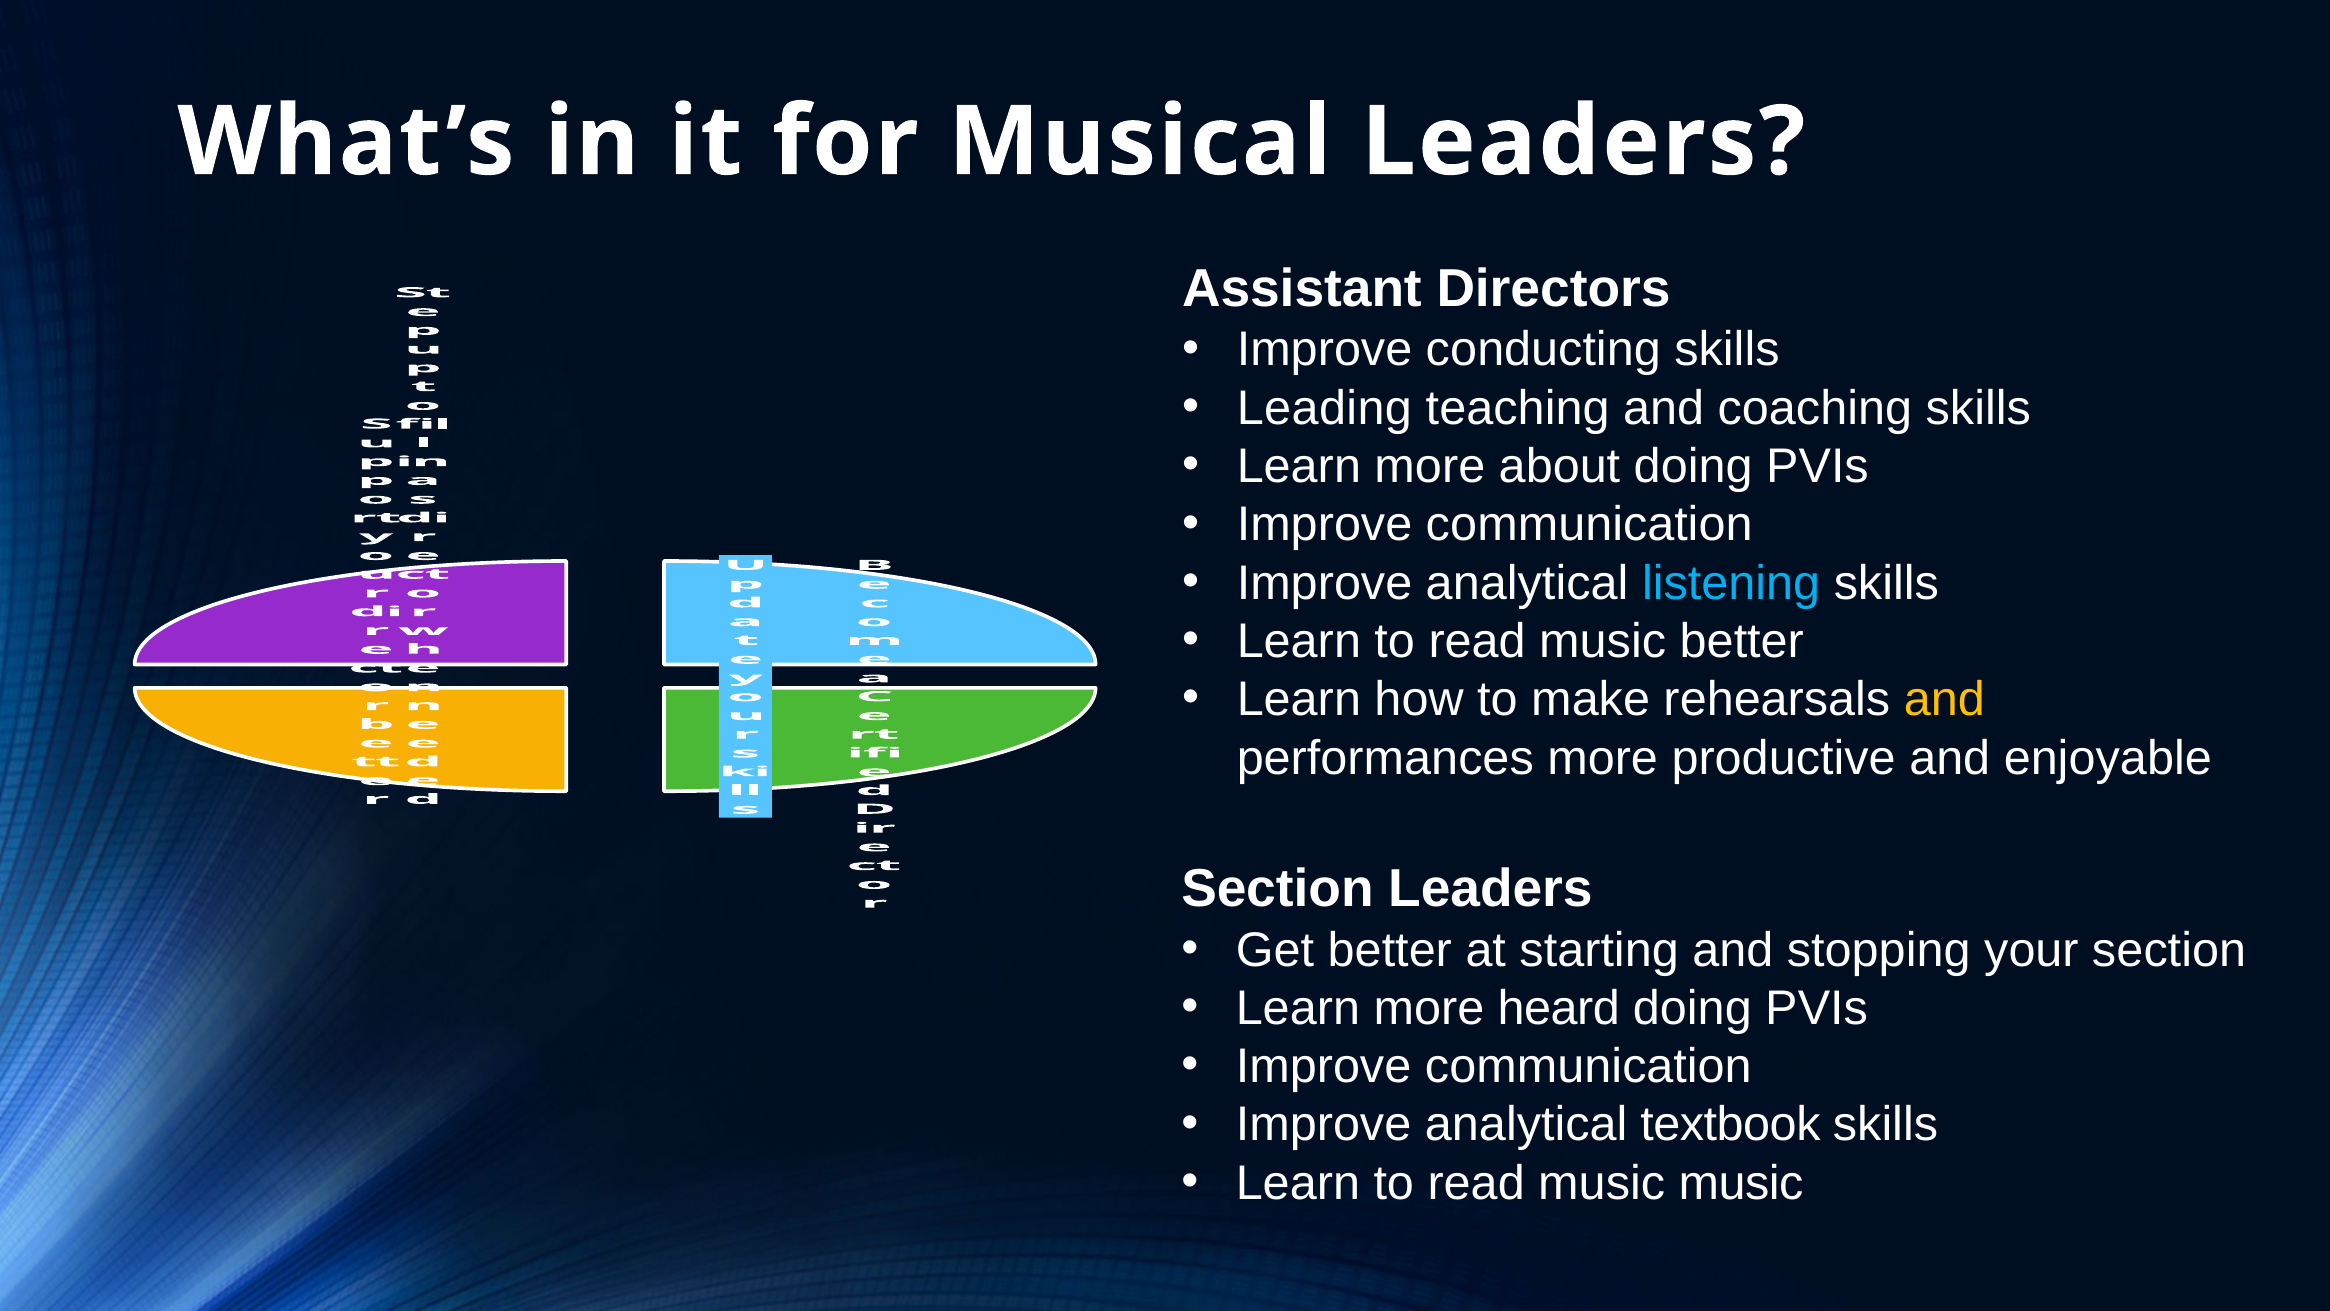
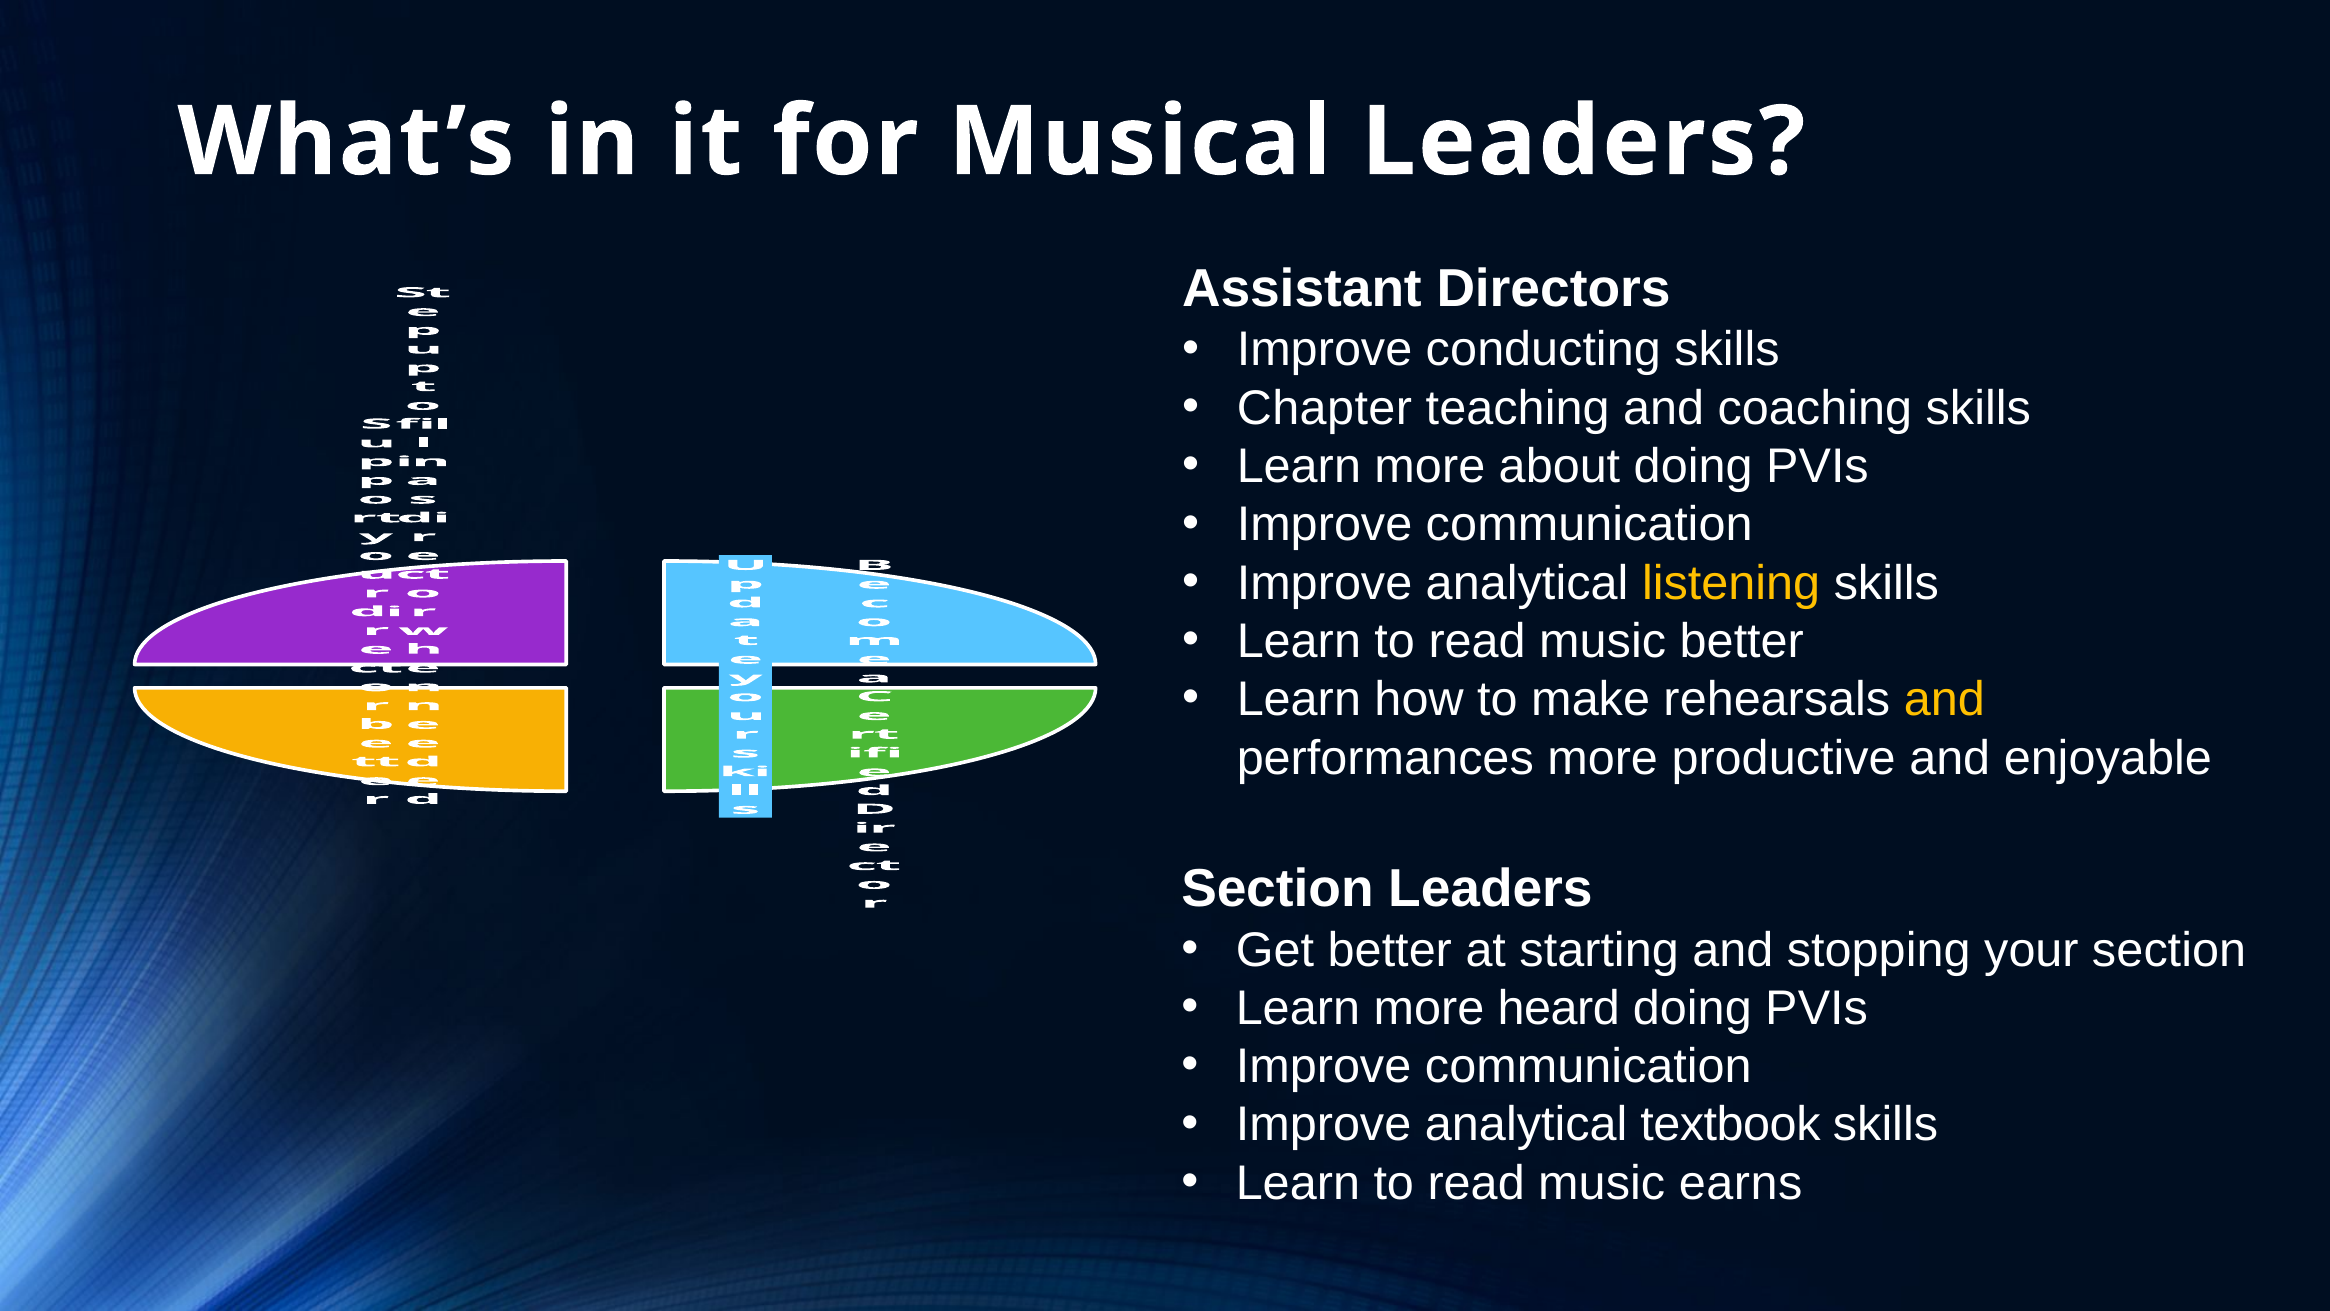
Leading: Leading -> Chapter (1324, 408)
listening colour: light blue -> yellow (1731, 583)
music music: music -> earns (1741, 1183)
